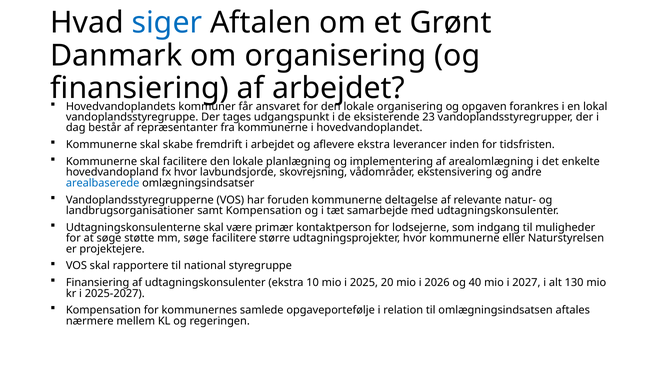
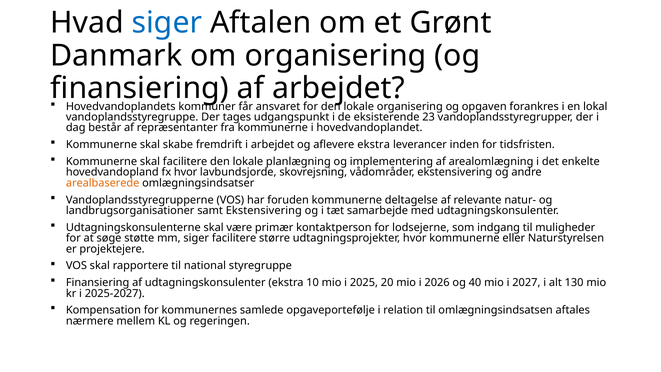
arealbaserede colour: blue -> orange (103, 183)
samt Kompensation: Kompensation -> Ekstensivering (264, 211)
mm søge: søge -> siger (196, 238)
